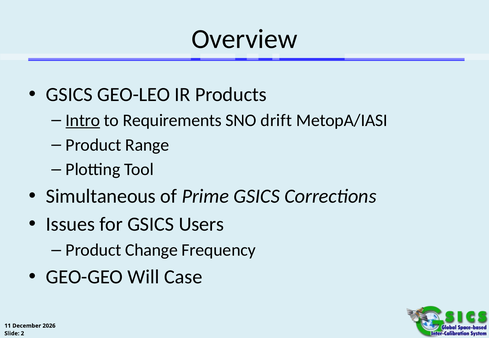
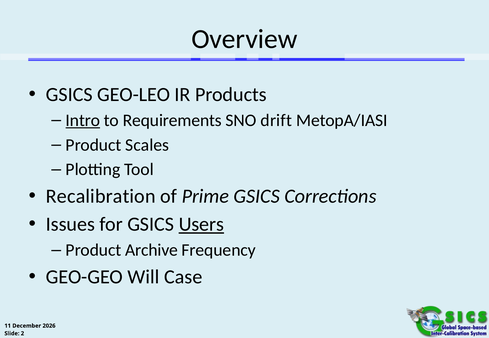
Range: Range -> Scales (147, 145)
Simultaneous: Simultaneous -> Recalibration (101, 197)
Users underline: none -> present (201, 225)
Change: Change -> Archive (152, 251)
